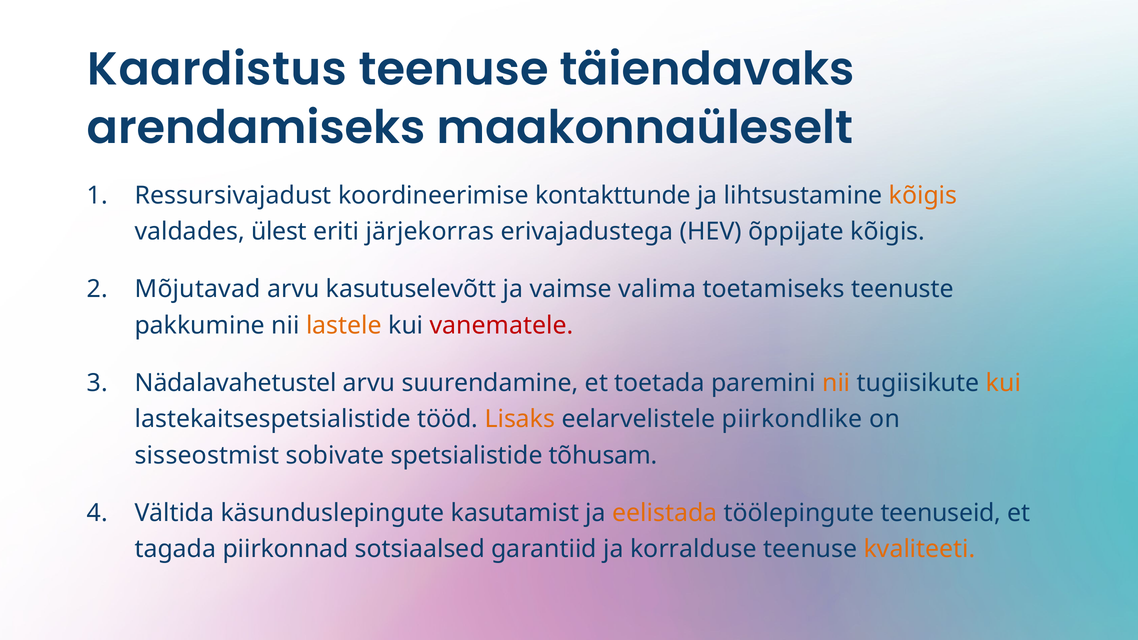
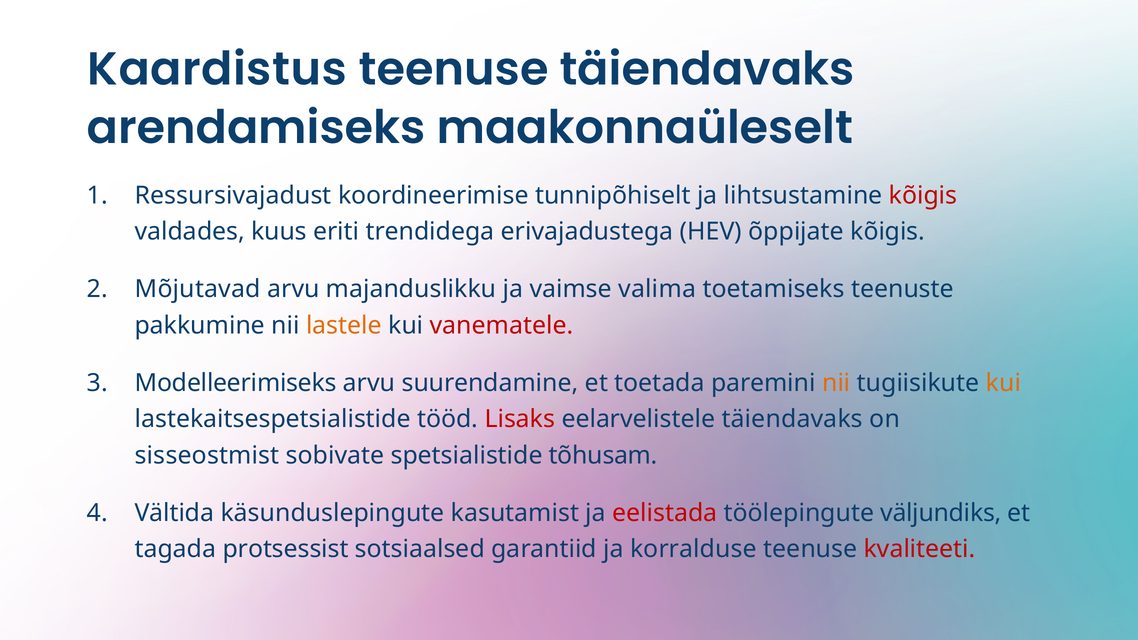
kontakttunde: kontakttunde -> tunnipõhiselt (613, 195)
kõigis colour: orange -> red (923, 195)
ülest: ülest -> kuus (279, 232)
järjekorras: järjekorras -> trendidega (430, 232)
kasutuselevõtt: kasutuselevõtt -> majanduslikku (411, 289)
Nädalavahetustel: Nädalavahetustel -> Modelleerimiseks (236, 383)
Lisaks colour: orange -> red (520, 419)
eelarvelistele piirkondlike: piirkondlike -> täiendavaks (792, 419)
eelistada colour: orange -> red (665, 513)
teenuseid: teenuseid -> väljundiks (941, 513)
piirkonnad: piirkonnad -> protsessist (286, 549)
kvaliteeti colour: orange -> red (920, 549)
